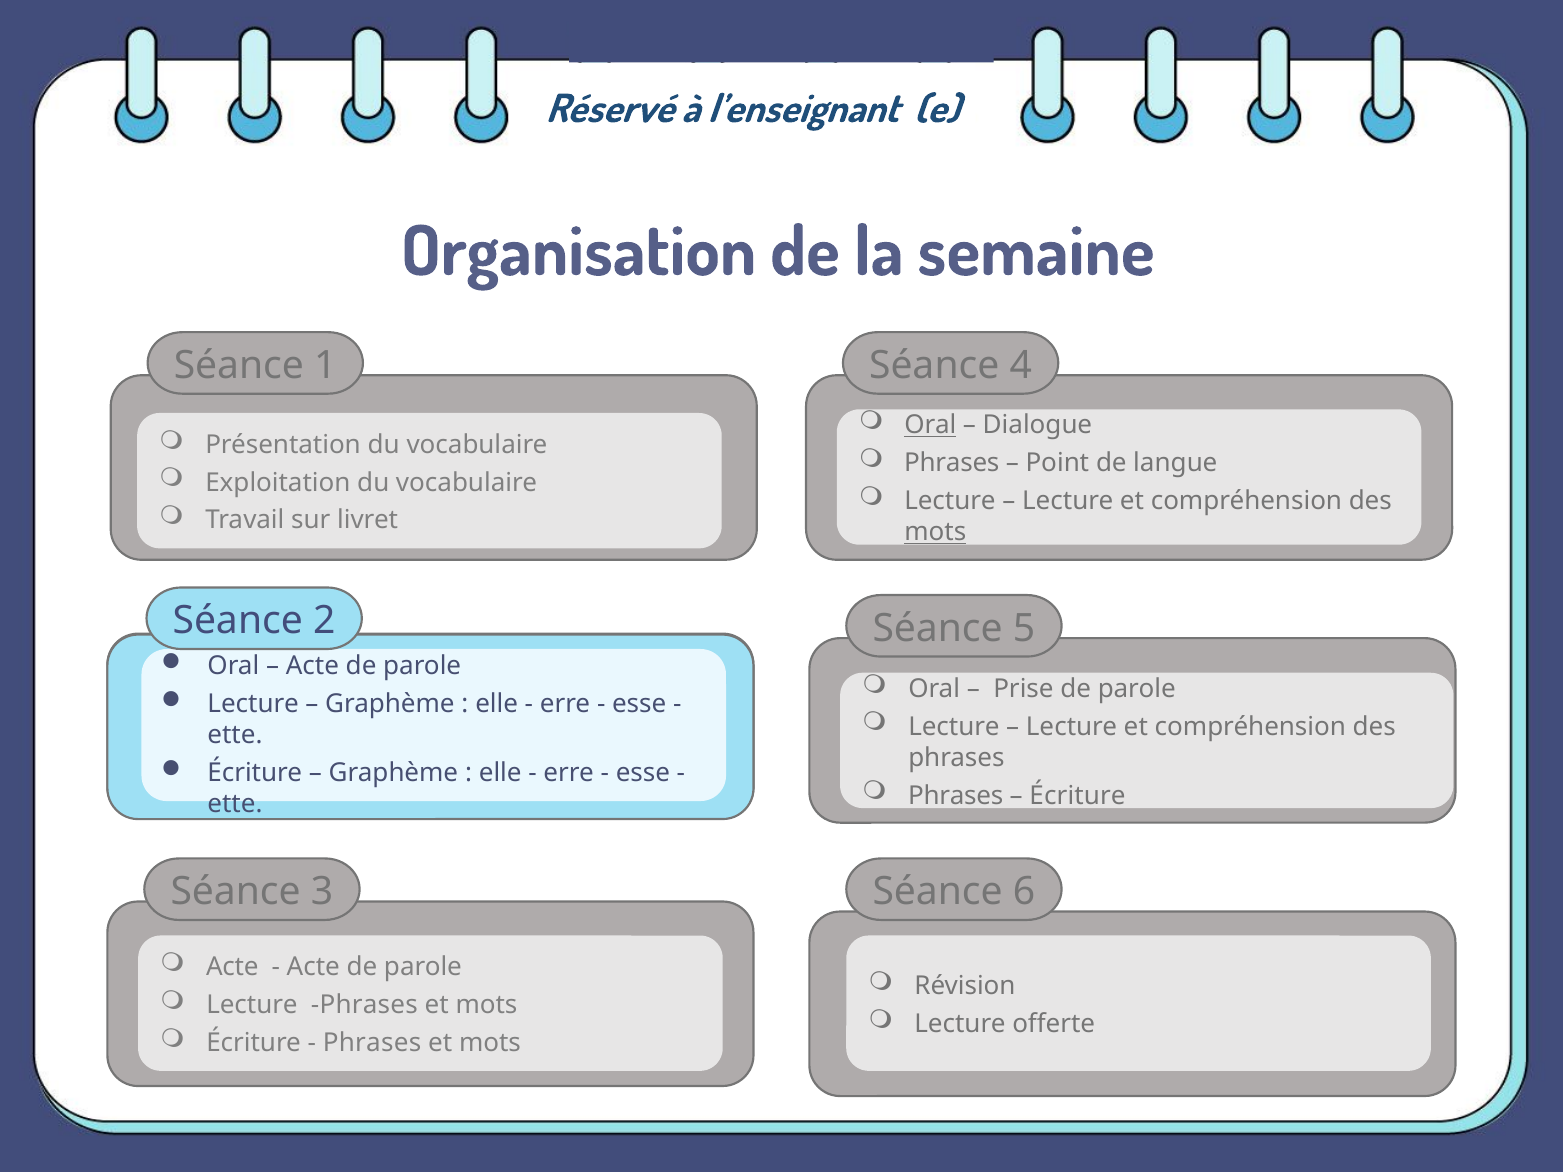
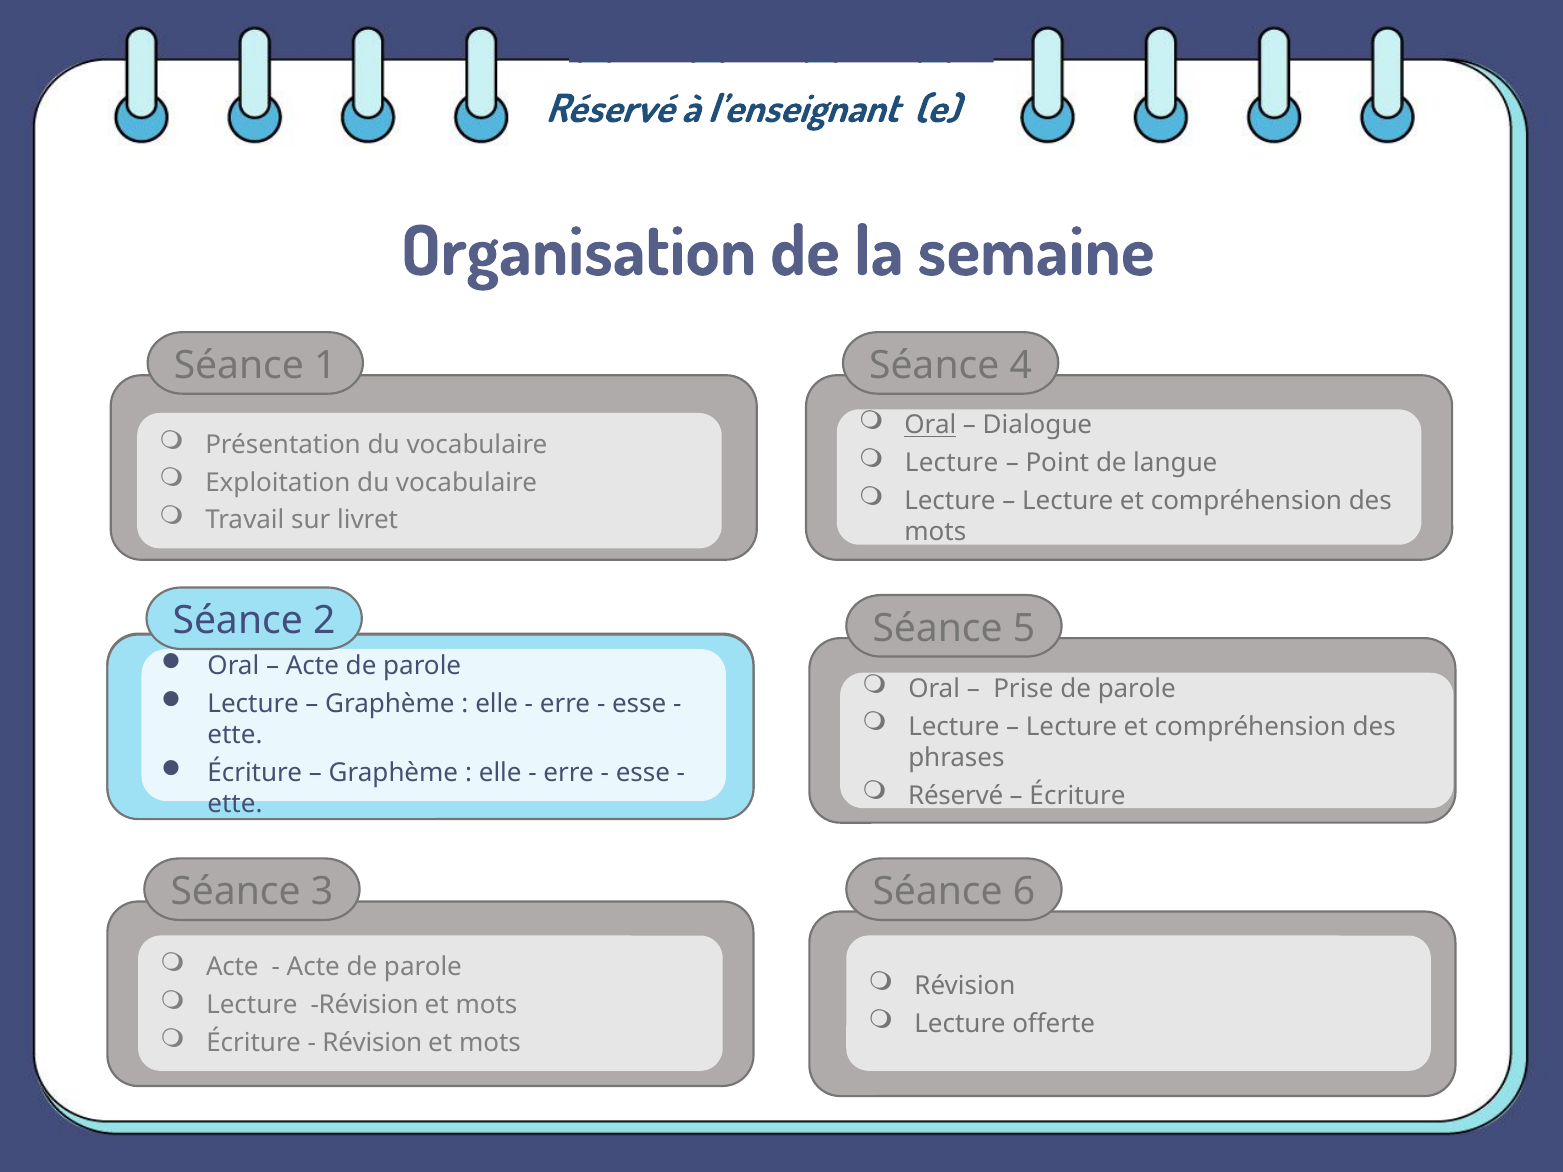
Phrases: Phrases -> Lecture (952, 463)
mots underline: present -> none (935, 532)
Phrases: Phrases -> Réservé (956, 796)
Lecture Phrases: Phrases -> Révision (365, 1005)
Phrases: Phrases -> Révision (372, 1043)
